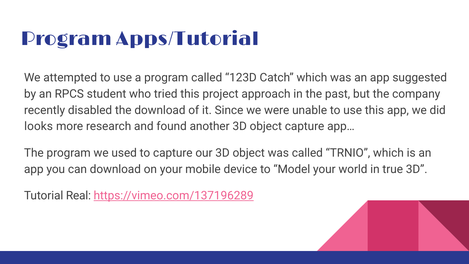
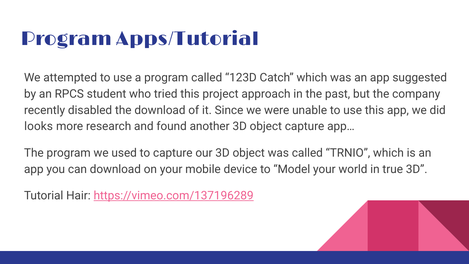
Real: Real -> Hair (78, 196)
